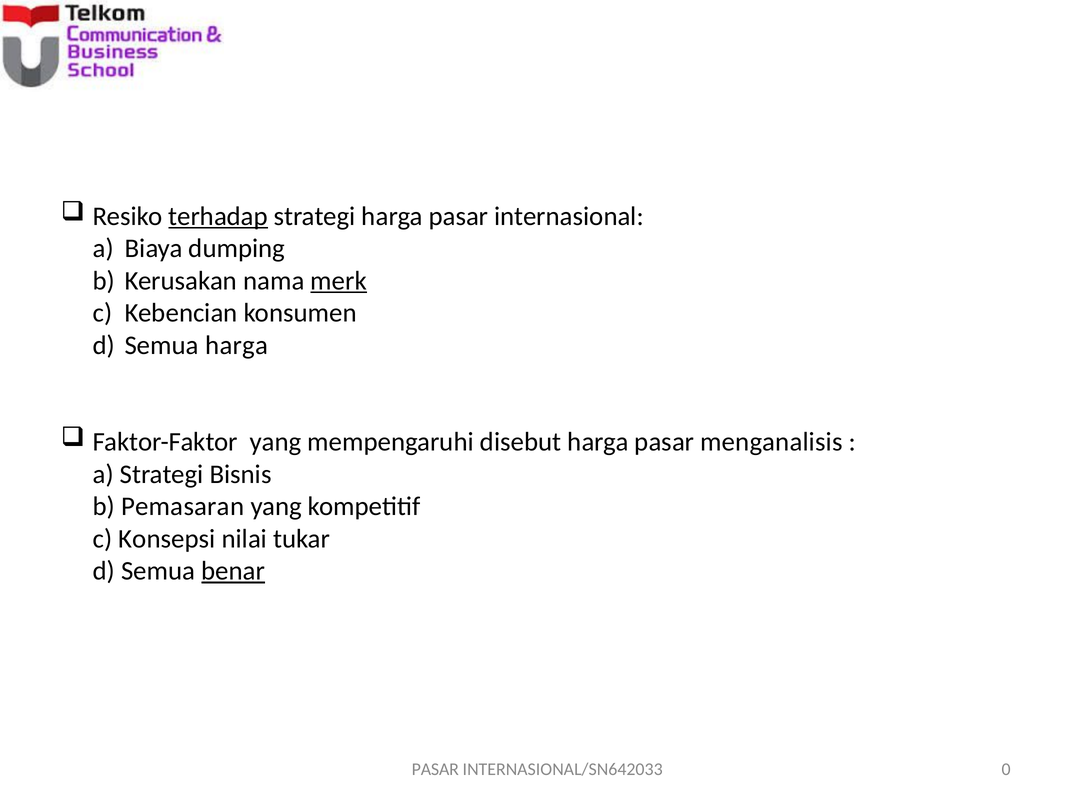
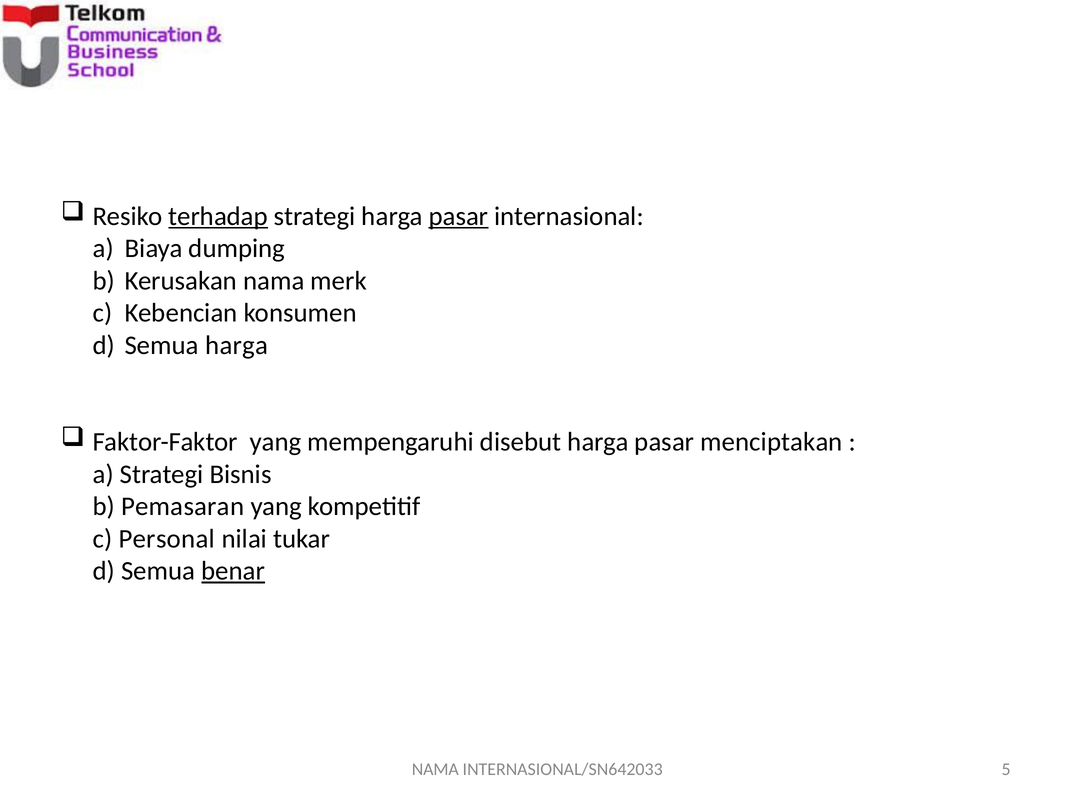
pasar underline: none -> present (458, 216)
merk underline: present -> none (339, 281)
menganalisis: menganalisis -> menciptakan (771, 442)
Konsepsi: Konsepsi -> Personal (167, 539)
PASAR: PASAR -> NAMA (435, 770)
0: 0 -> 5 (1006, 770)
